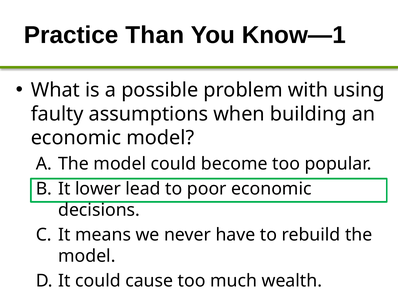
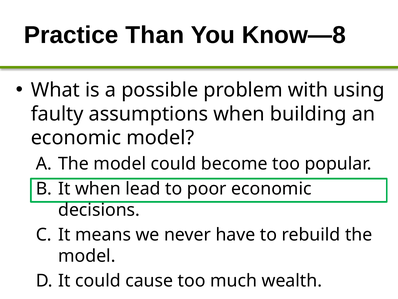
Know—1: Know—1 -> Know—8 (294, 35)
It lower: lower -> when (98, 188)
